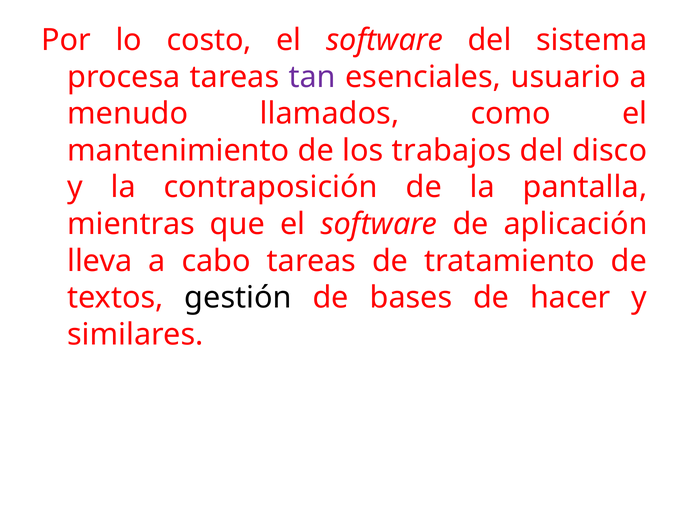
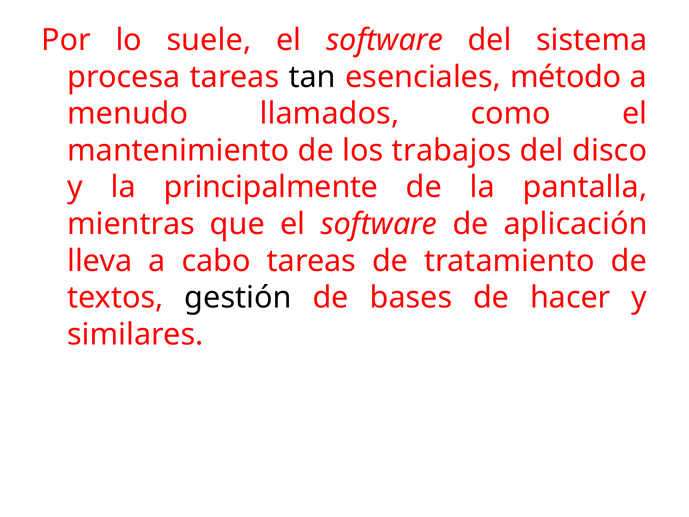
costo: costo -> suele (209, 40)
tan colour: purple -> black (312, 77)
usuario: usuario -> método (566, 77)
contraposición: contraposición -> principalmente (271, 187)
